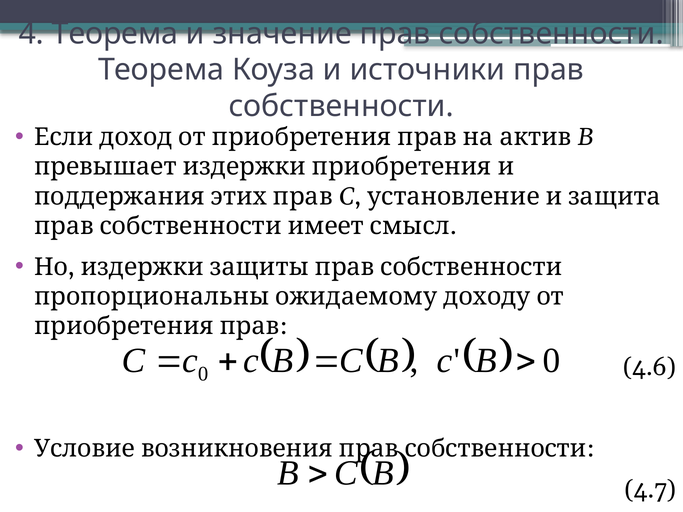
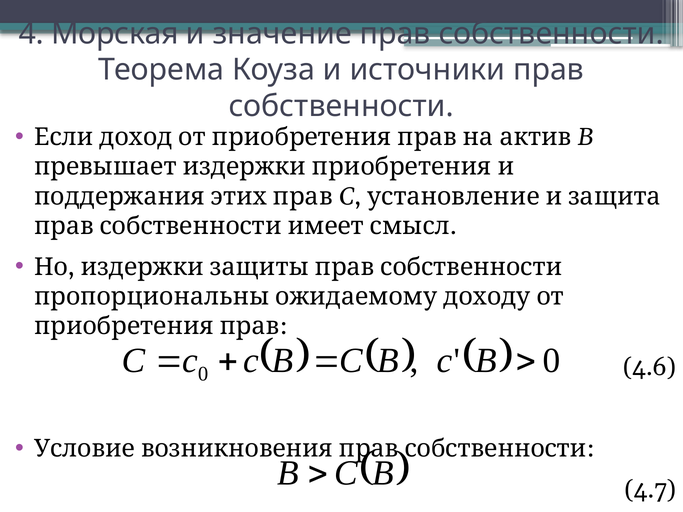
4 Теорема: Теорема -> Морская (115, 34)
